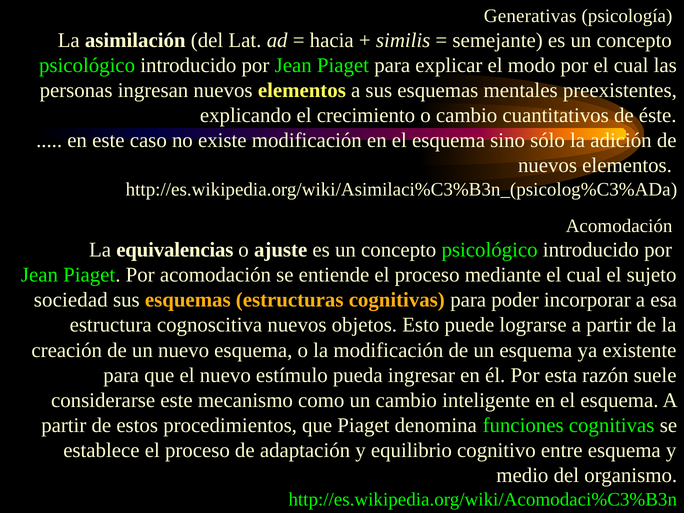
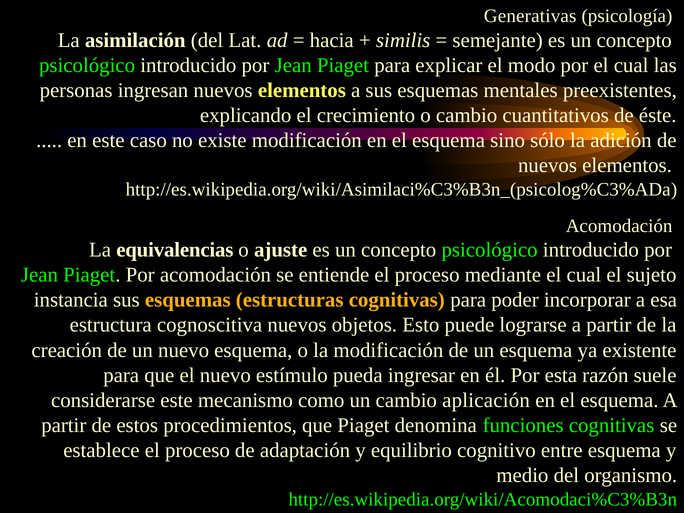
sociedad: sociedad -> instancia (71, 300)
inteligente: inteligente -> aplicación (486, 400)
